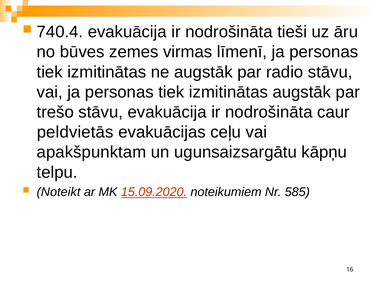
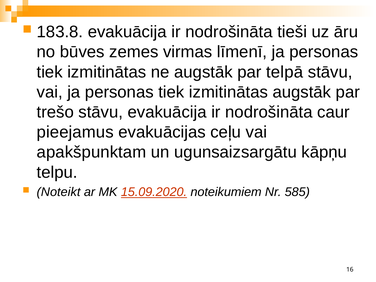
740.4: 740.4 -> 183.8 (60, 32)
radio: radio -> telpā (285, 72)
peldvietās: peldvietās -> pieejamus (75, 132)
